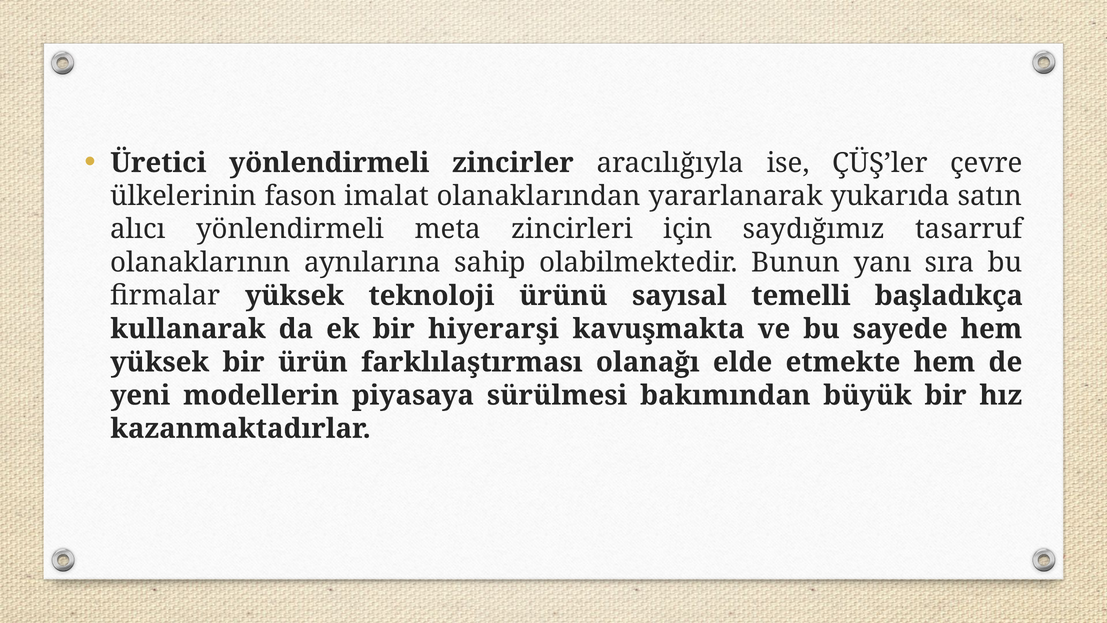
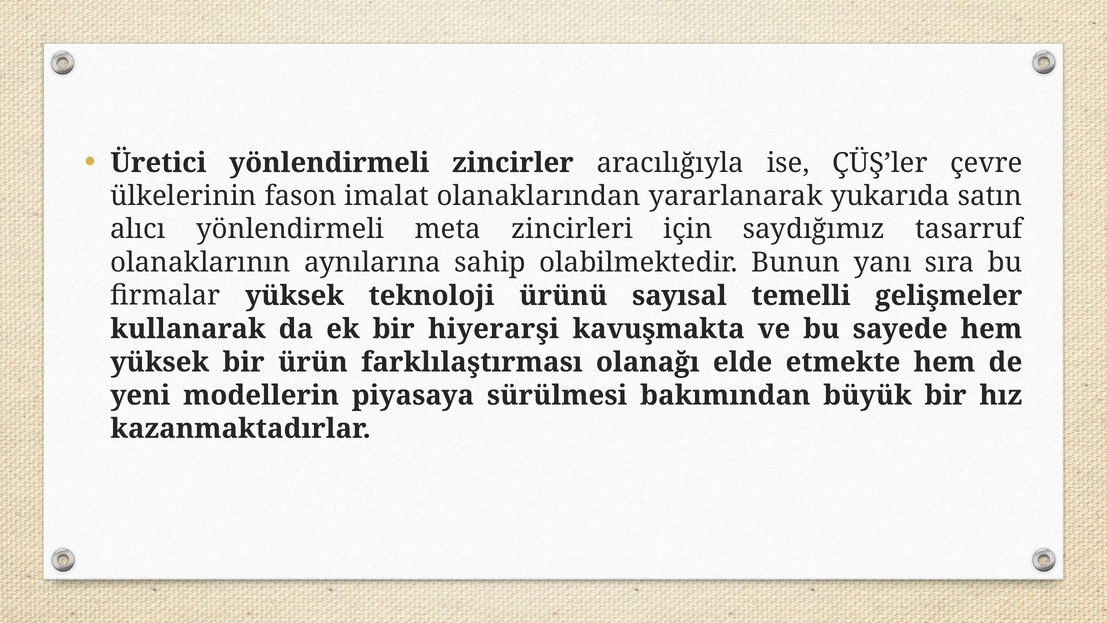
başladıkça: başladıkça -> gelişmeler (949, 296)
